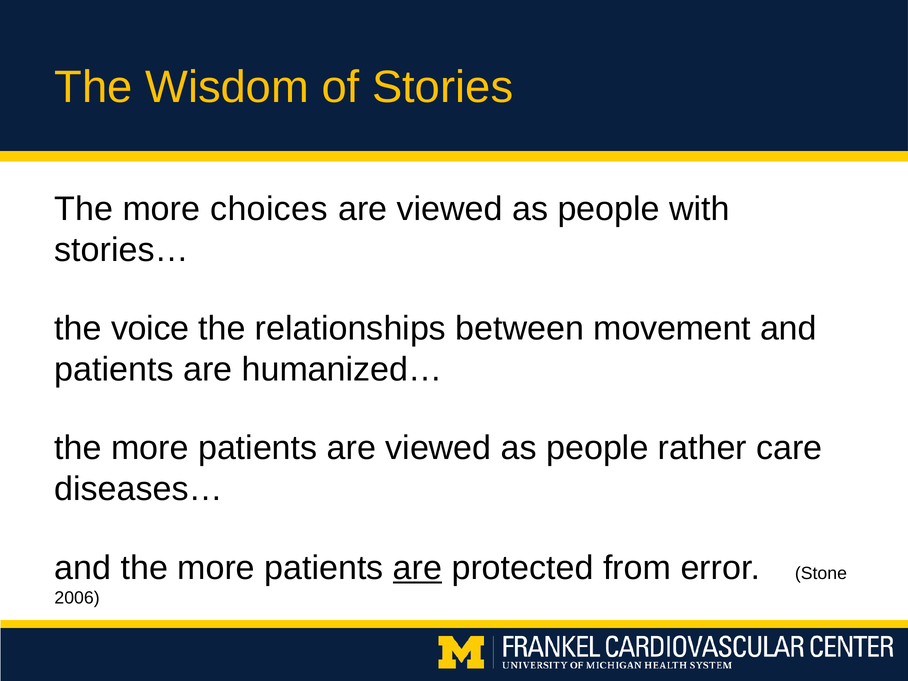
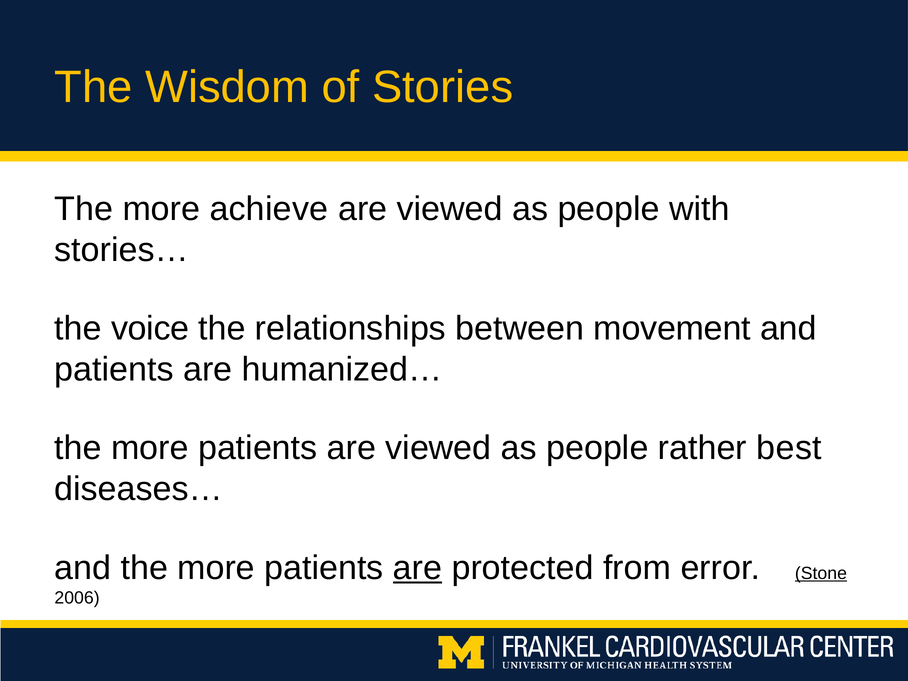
choices: choices -> achieve (269, 209)
care: care -> best (789, 448)
Stone underline: none -> present (821, 573)
